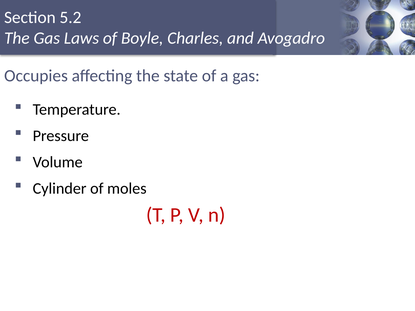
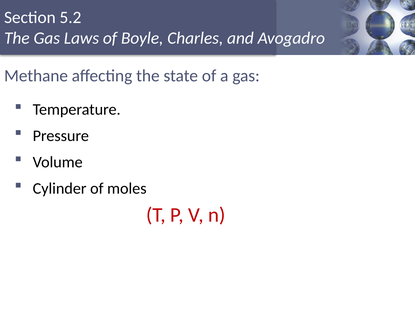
Occupies: Occupies -> Methane (36, 76)
